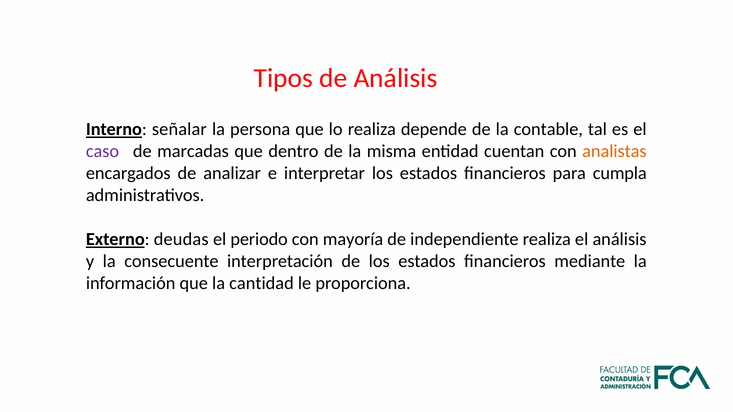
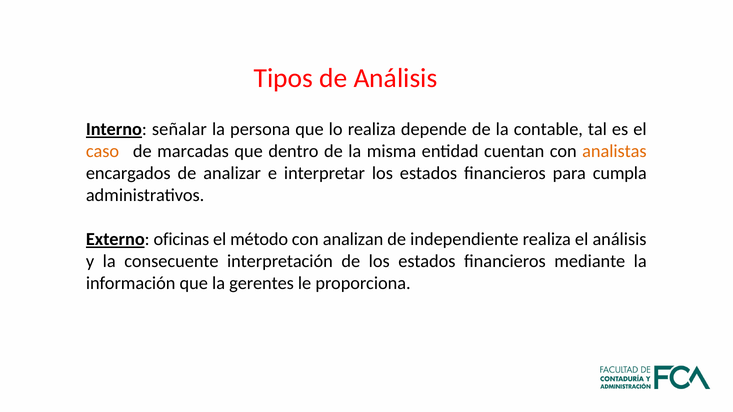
caso colour: purple -> orange (102, 152)
deudas: deudas -> oficinas (181, 239)
periodo: periodo -> método (259, 239)
mayoría: mayoría -> analizan (353, 239)
cantidad: cantidad -> gerentes (262, 283)
